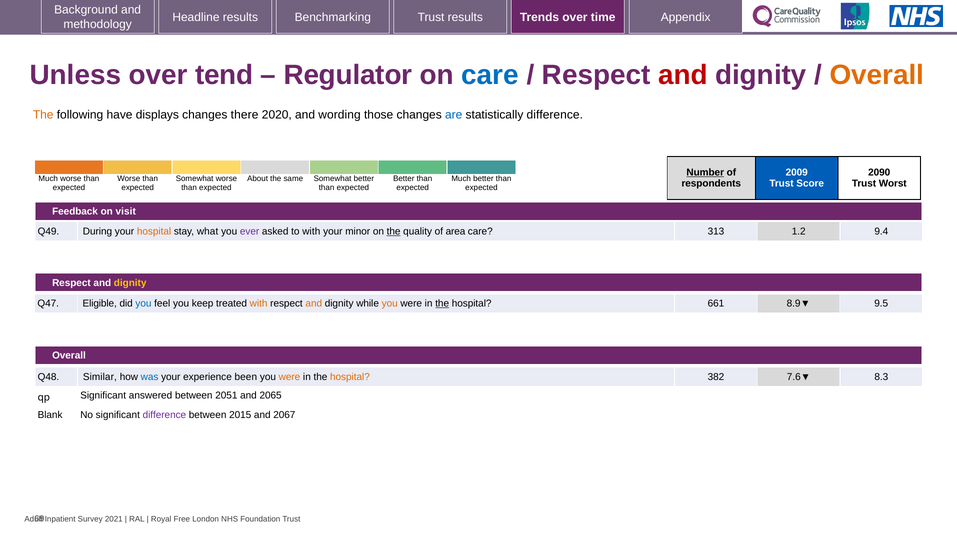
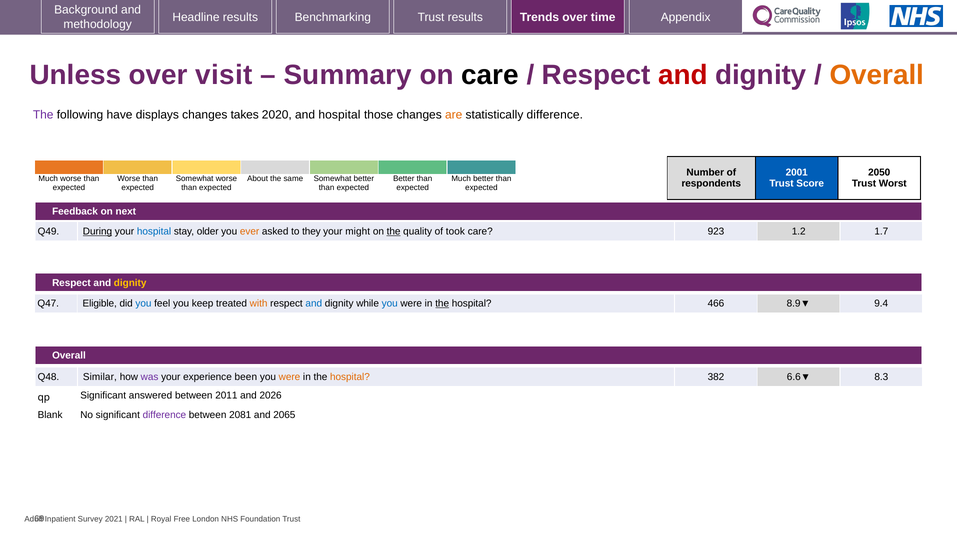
tend: tend -> visit (224, 75)
Regulator: Regulator -> Summary (348, 75)
care colour: blue -> black (490, 75)
The colour: orange -> purple (43, 115)
there: there -> takes (245, 115)
and wording: wording -> hospital (339, 115)
are colour: blue -> orange (454, 115)
Number underline: present -> none (705, 173)
2009: 2009 -> 2001 (797, 173)
2090: 2090 -> 2050 (879, 173)
visit: visit -> next (126, 212)
During underline: none -> present (97, 231)
hospital colour: orange -> blue (154, 231)
what: what -> older (208, 231)
ever colour: purple -> orange (250, 231)
to with: with -> they (311, 231)
minor: minor -> might (358, 231)
area: area -> took (455, 231)
313: 313 -> 923 (716, 231)
9.4: 9.4 -> 1.7 (881, 231)
and colour: orange -> blue (314, 304)
you colour: orange -> blue (390, 304)
661: 661 -> 466 (716, 304)
9.5: 9.5 -> 9.4 (881, 304)
was colour: blue -> purple (150, 377)
7.6▼: 7.6▼ -> 6.6▼ (799, 377)
2051: 2051 -> 2011 (226, 396)
2065: 2065 -> 2026 (271, 396)
2015: 2015 -> 2081 (240, 415)
2067: 2067 -> 2065 (284, 415)
